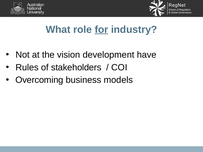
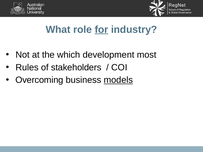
vision: vision -> which (69, 55)
have: have -> most (147, 55)
models underline: none -> present (118, 80)
